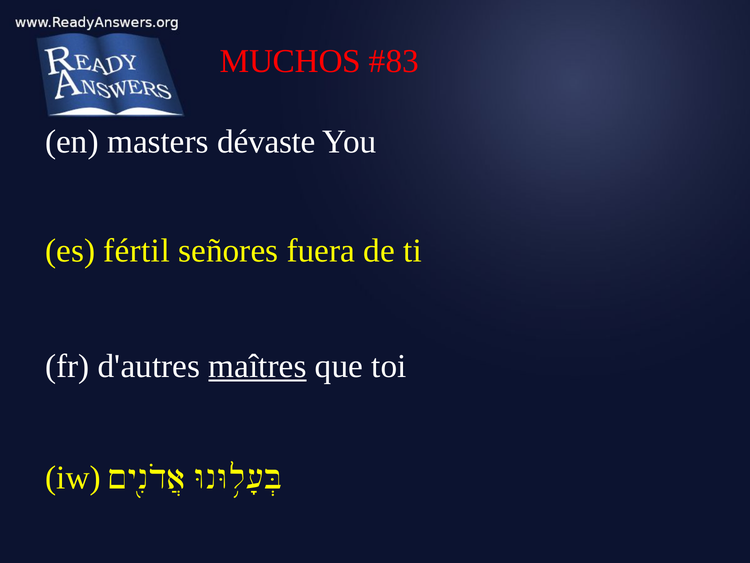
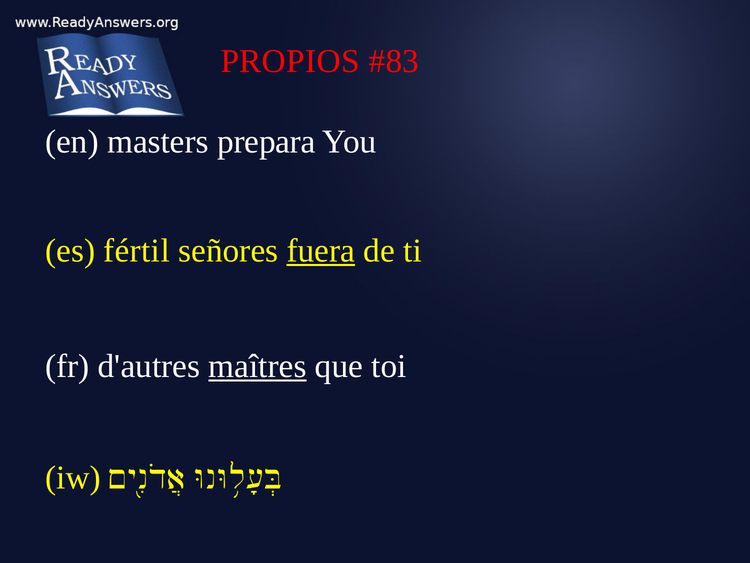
MUCHOS: MUCHOS -> PROPIOS (290, 61)
dévaste: dévaste -> prepara (266, 142)
fuera underline: none -> present (321, 250)
